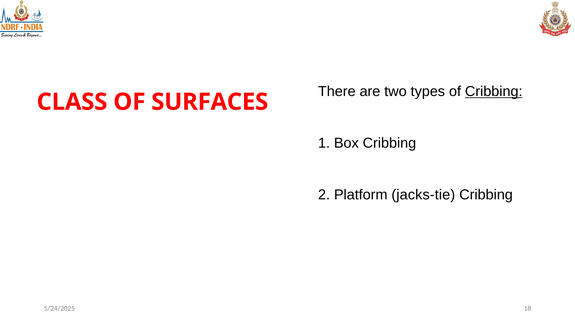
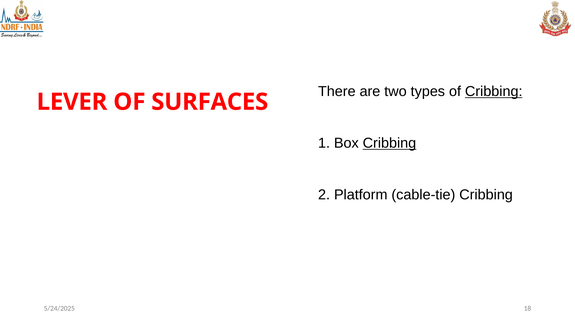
CLASS: CLASS -> LEVER (72, 102)
Cribbing underline: none -> present (389, 143)
jacks-tie: jacks-tie -> cable-tie (423, 195)
